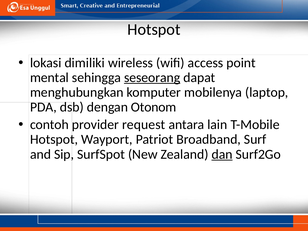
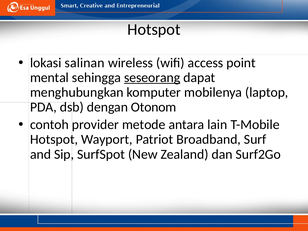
dimiliki: dimiliki -> salinan (85, 63)
request: request -> metode (144, 125)
dan underline: present -> none (222, 154)
